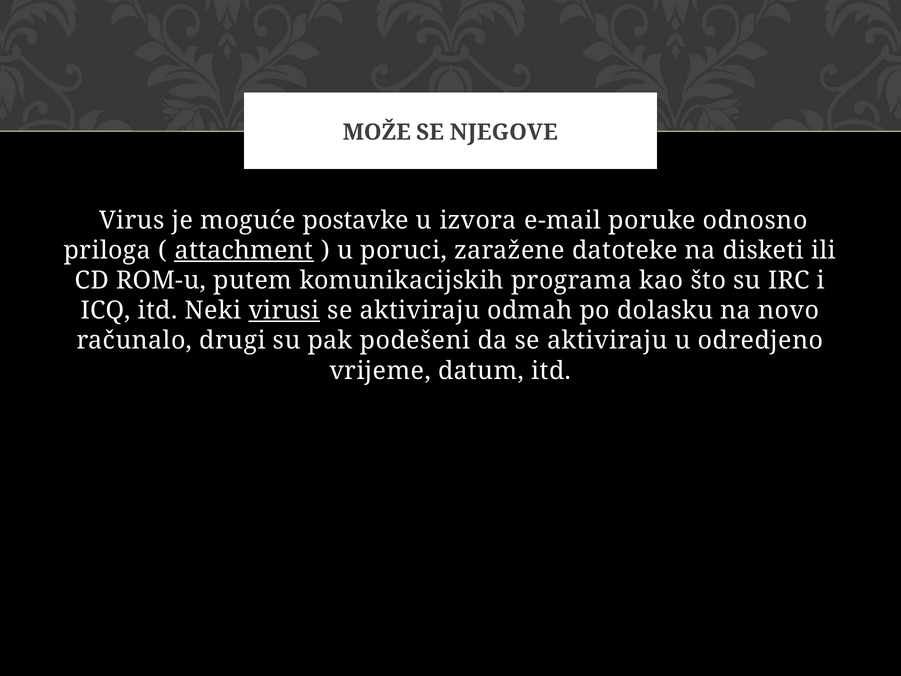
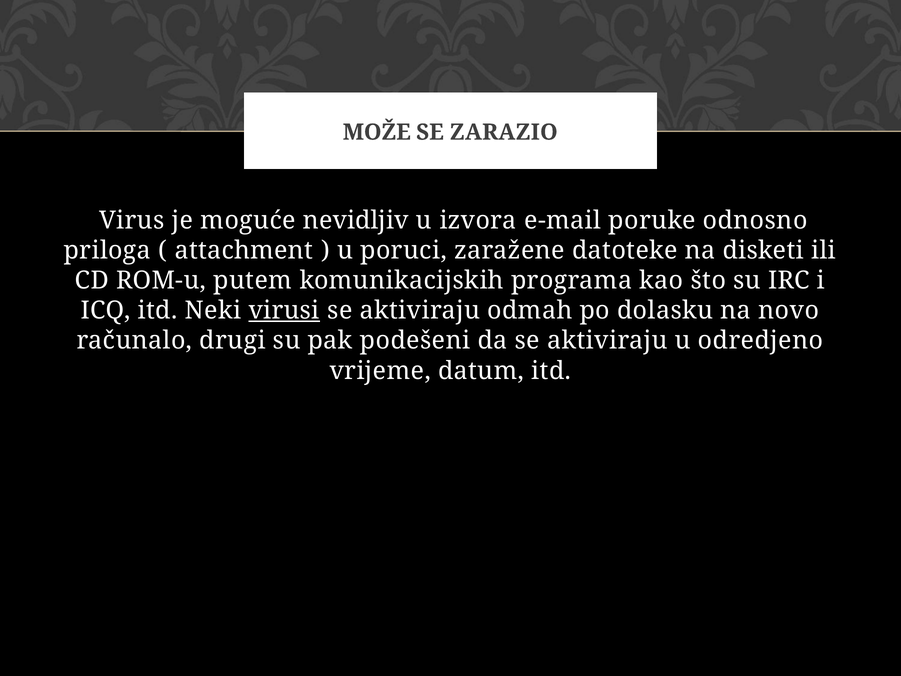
NJEGOVE: NJEGOVE -> ZARAZIO (504, 132)
postavke: postavke -> nevidljiv (356, 220)
attachment underline: present -> none (244, 250)
